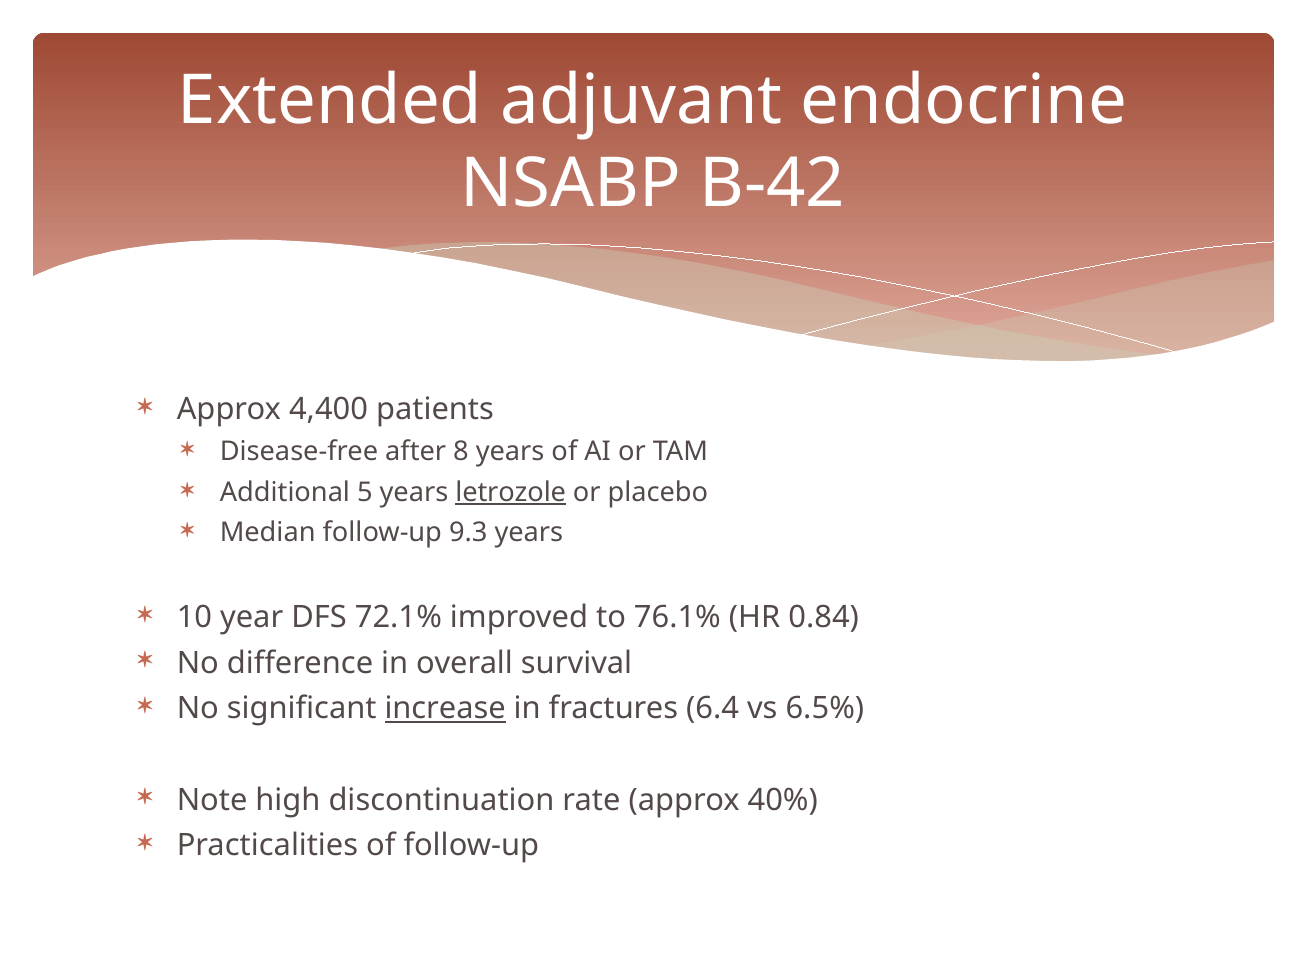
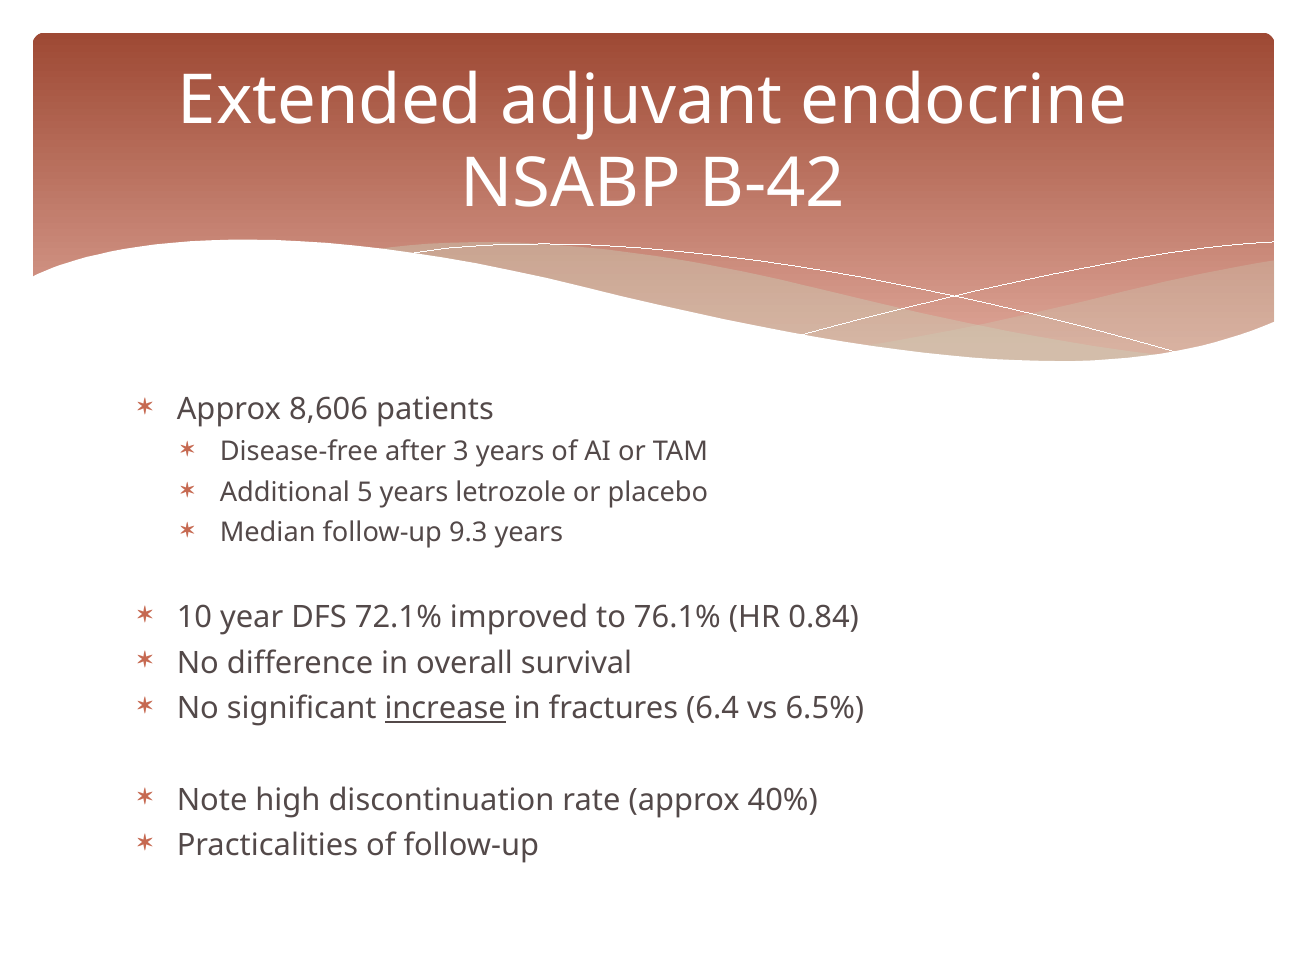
4,400: 4,400 -> 8,606 (329, 409)
8: 8 -> 3 (461, 452)
letrozole underline: present -> none (511, 492)
